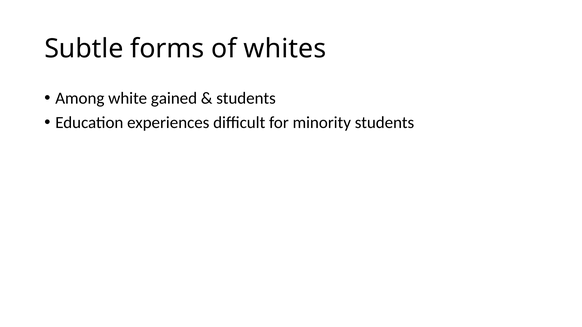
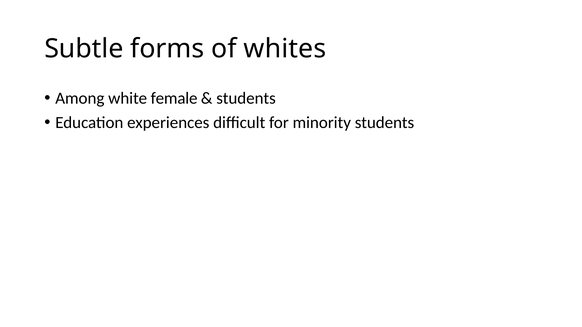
gained: gained -> female (174, 98)
